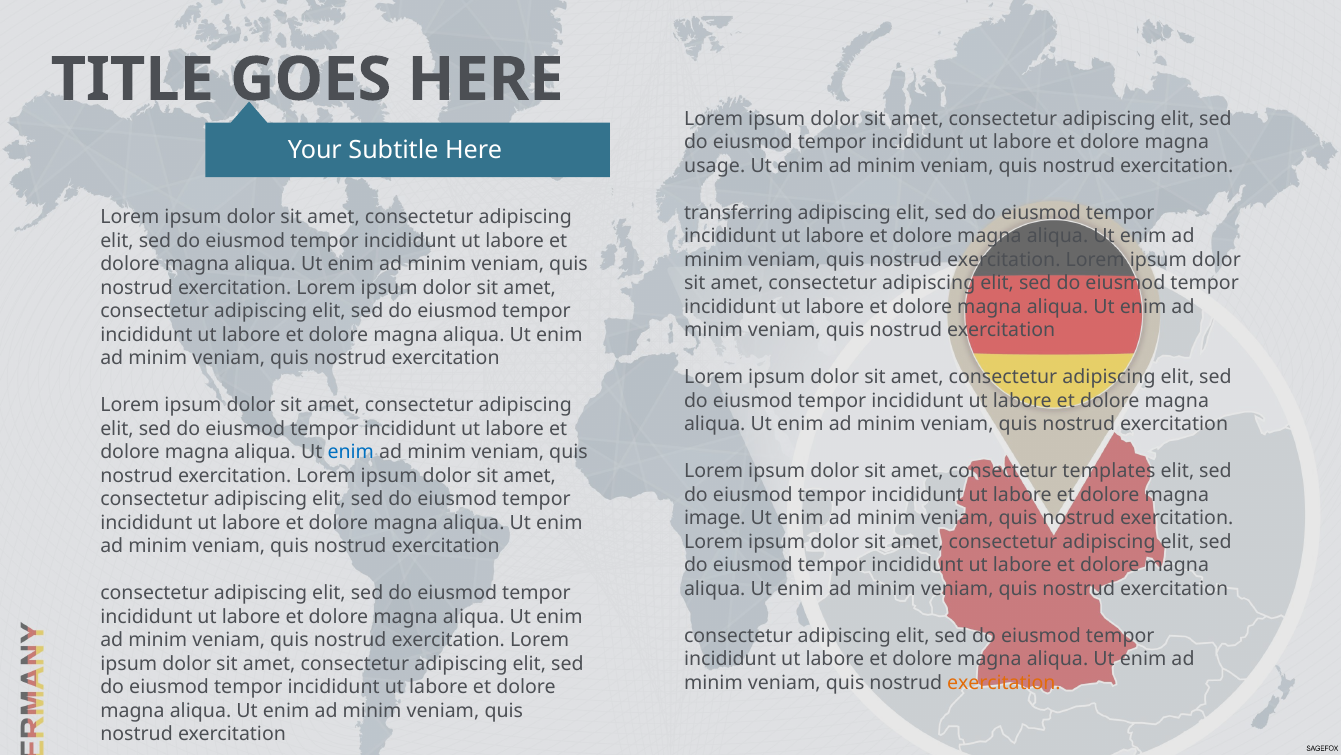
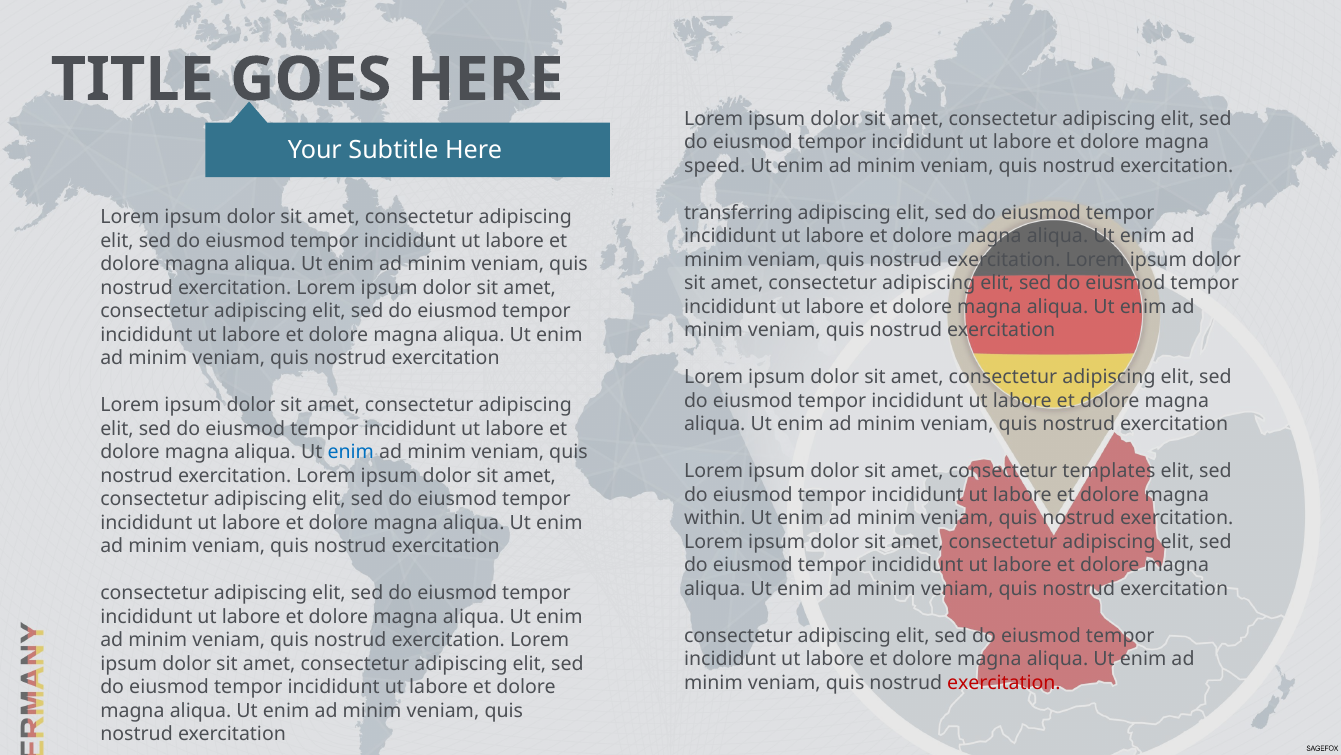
usage: usage -> speed (715, 166)
image: image -> within (715, 518)
exercitation colour: orange -> red (1004, 682)
